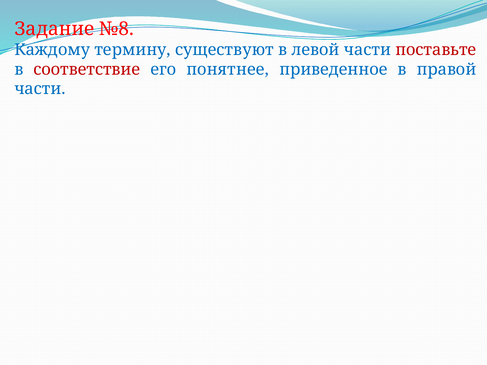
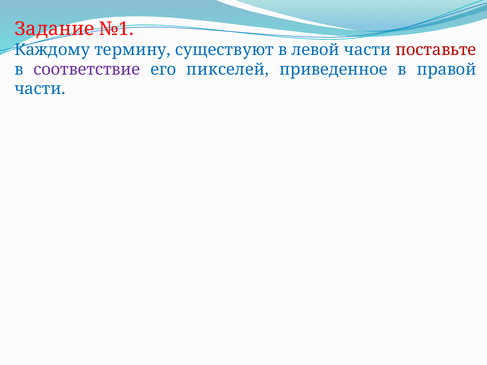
№8: №8 -> №1 (117, 29)
соответствие colour: red -> purple (87, 69)
понятнее: понятнее -> пикселей (228, 69)
